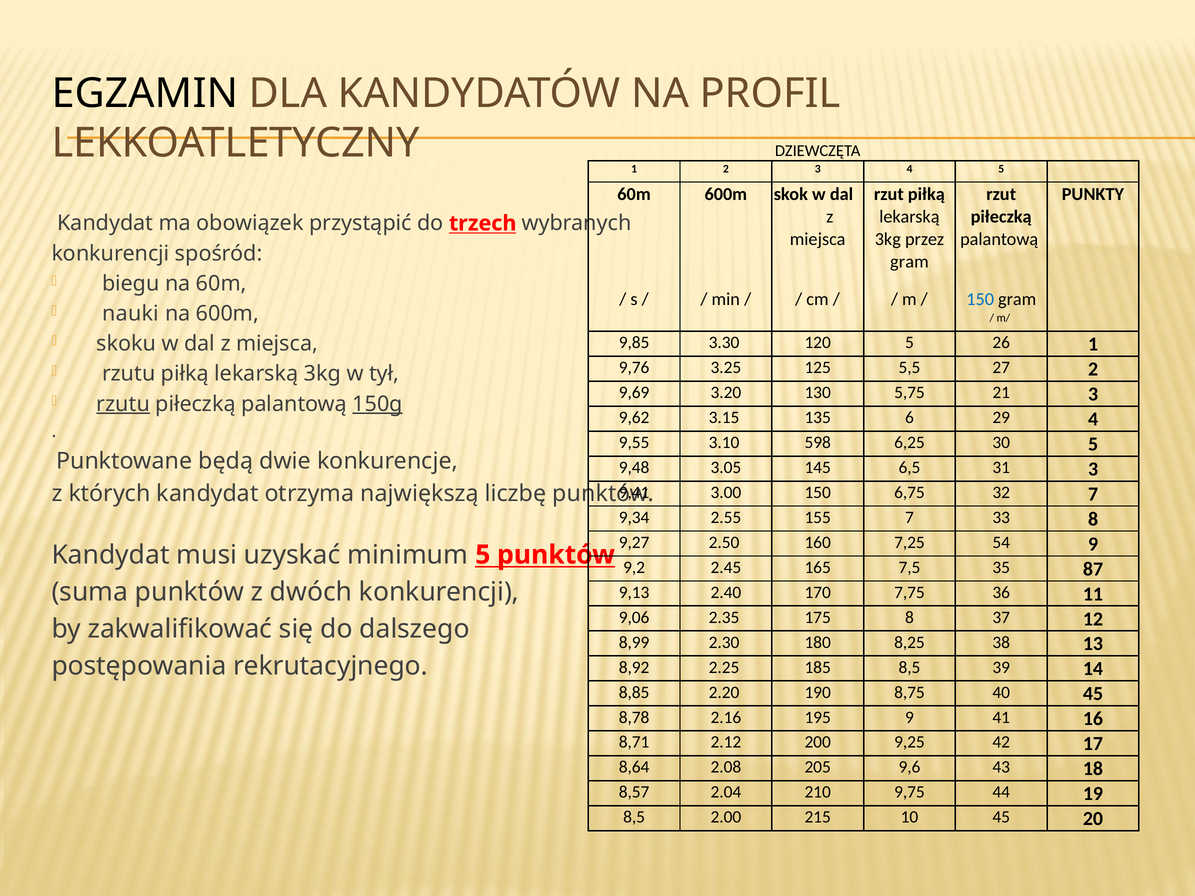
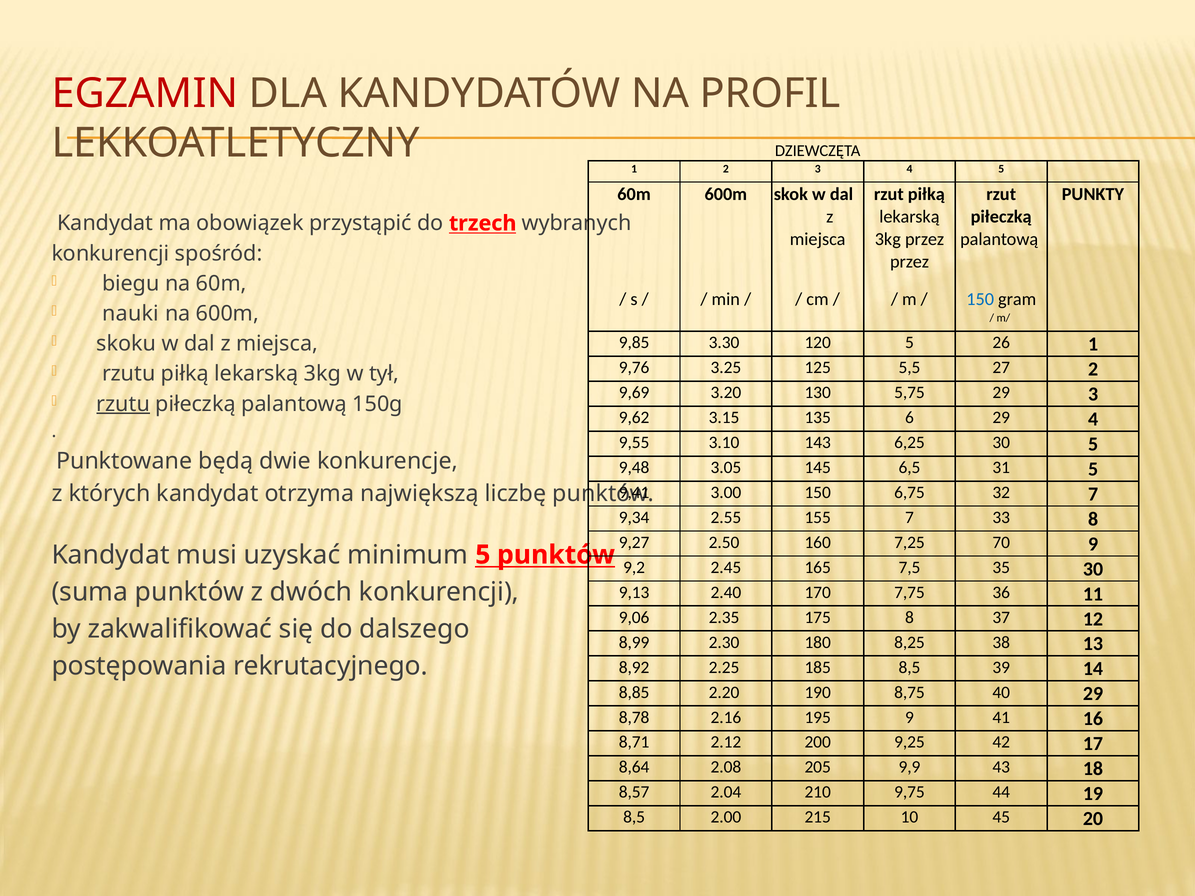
EGZAMIN colour: black -> red (145, 93)
gram: gram -> przez (910, 262)
5,75 21: 21 -> 29 (1001, 393)
150g underline: present -> none (377, 404)
598: 598 -> 143 (818, 443)
31 3: 3 -> 5 (1093, 469)
54: 54 -> 70 (1001, 543)
35 87: 87 -> 30 (1093, 569)
40 45: 45 -> 29 (1093, 694)
9,6: 9,6 -> 9,9 (910, 767)
